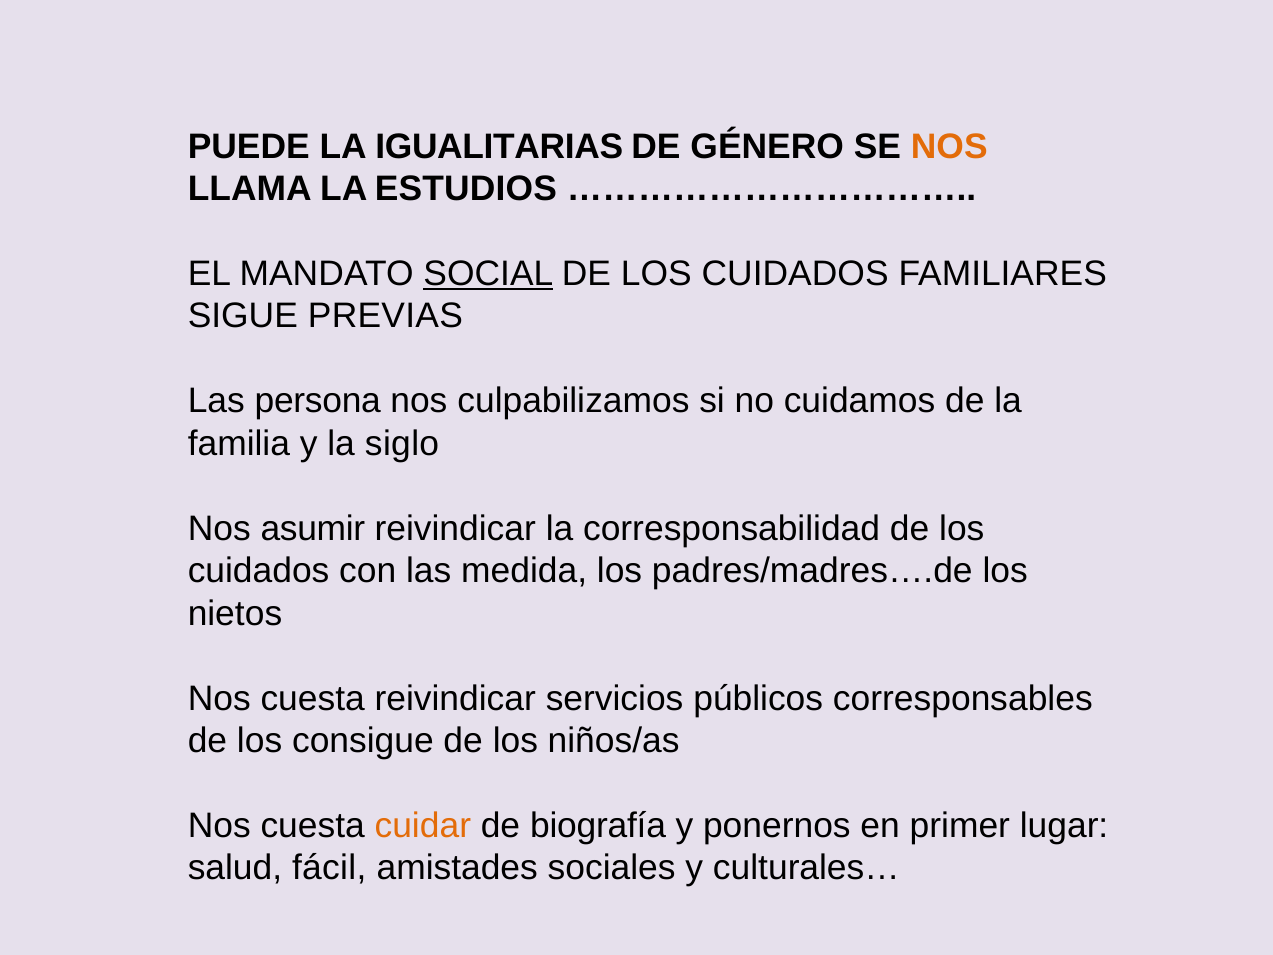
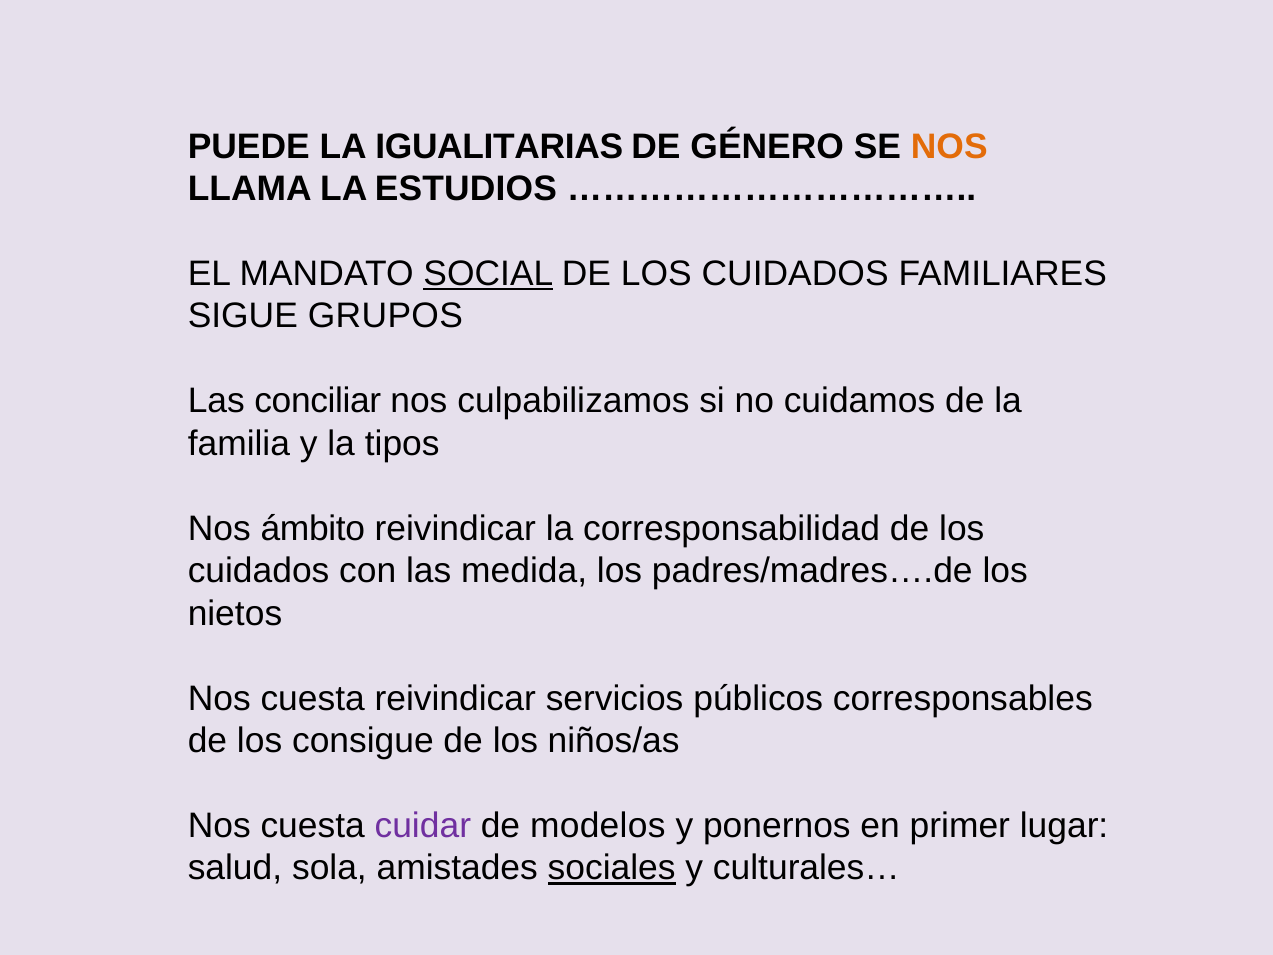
PREVIAS: PREVIAS -> GRUPOS (385, 316)
persona: persona -> conciliar (318, 401)
siglo: siglo -> tipos (402, 444)
asumir: asumir -> ámbito (313, 528)
cuidar colour: orange -> purple (423, 826)
biografía: biografía -> modelos (598, 826)
fácil: fácil -> sola (329, 868)
sociales underline: none -> present (612, 868)
